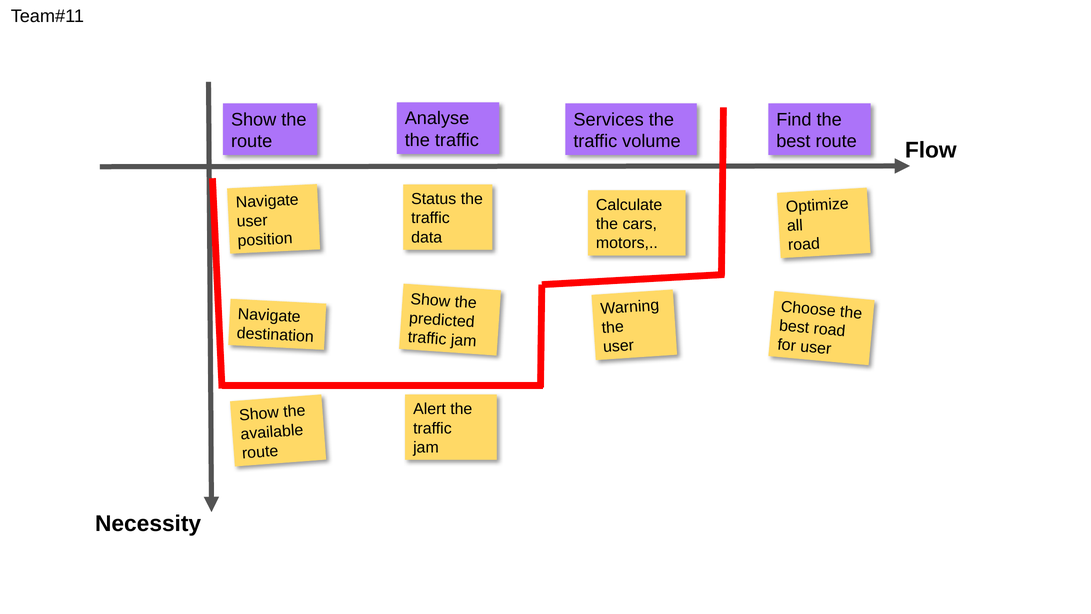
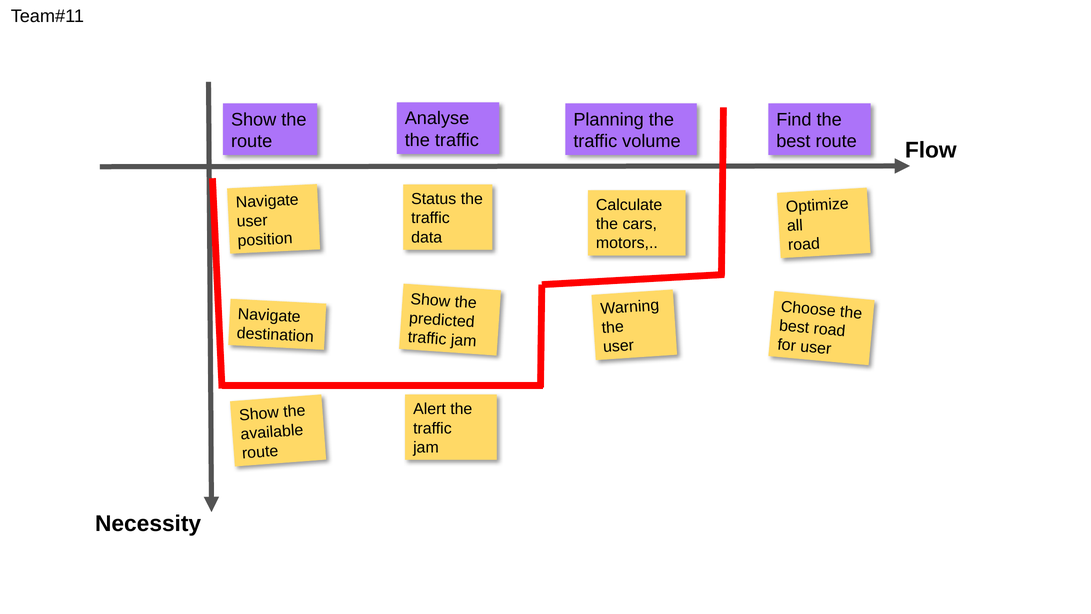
Services: Services -> Planning (609, 119)
